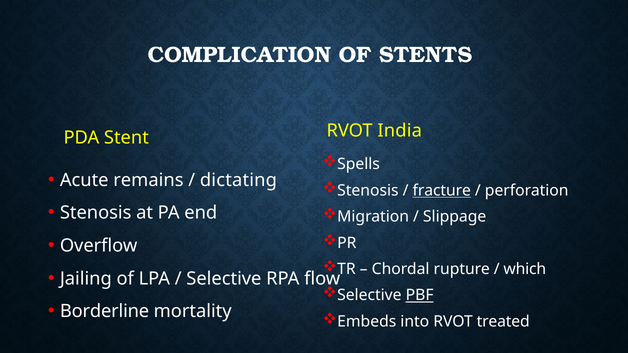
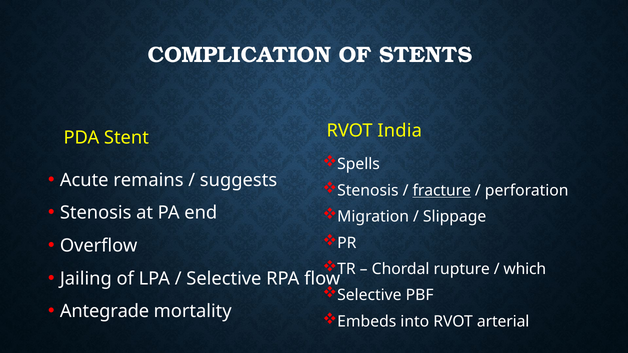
dictating: dictating -> suggests (239, 180)
PBF underline: present -> none (420, 295)
Borderline: Borderline -> Antegrade (105, 312)
treated: treated -> arterial (503, 322)
